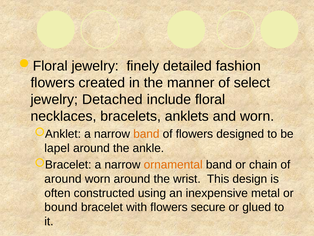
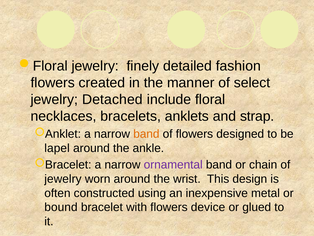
and worn: worn -> strap (257, 116)
ornamental colour: orange -> purple (173, 164)
around: around -> jewelry (63, 179)
secure: secure -> device (208, 207)
